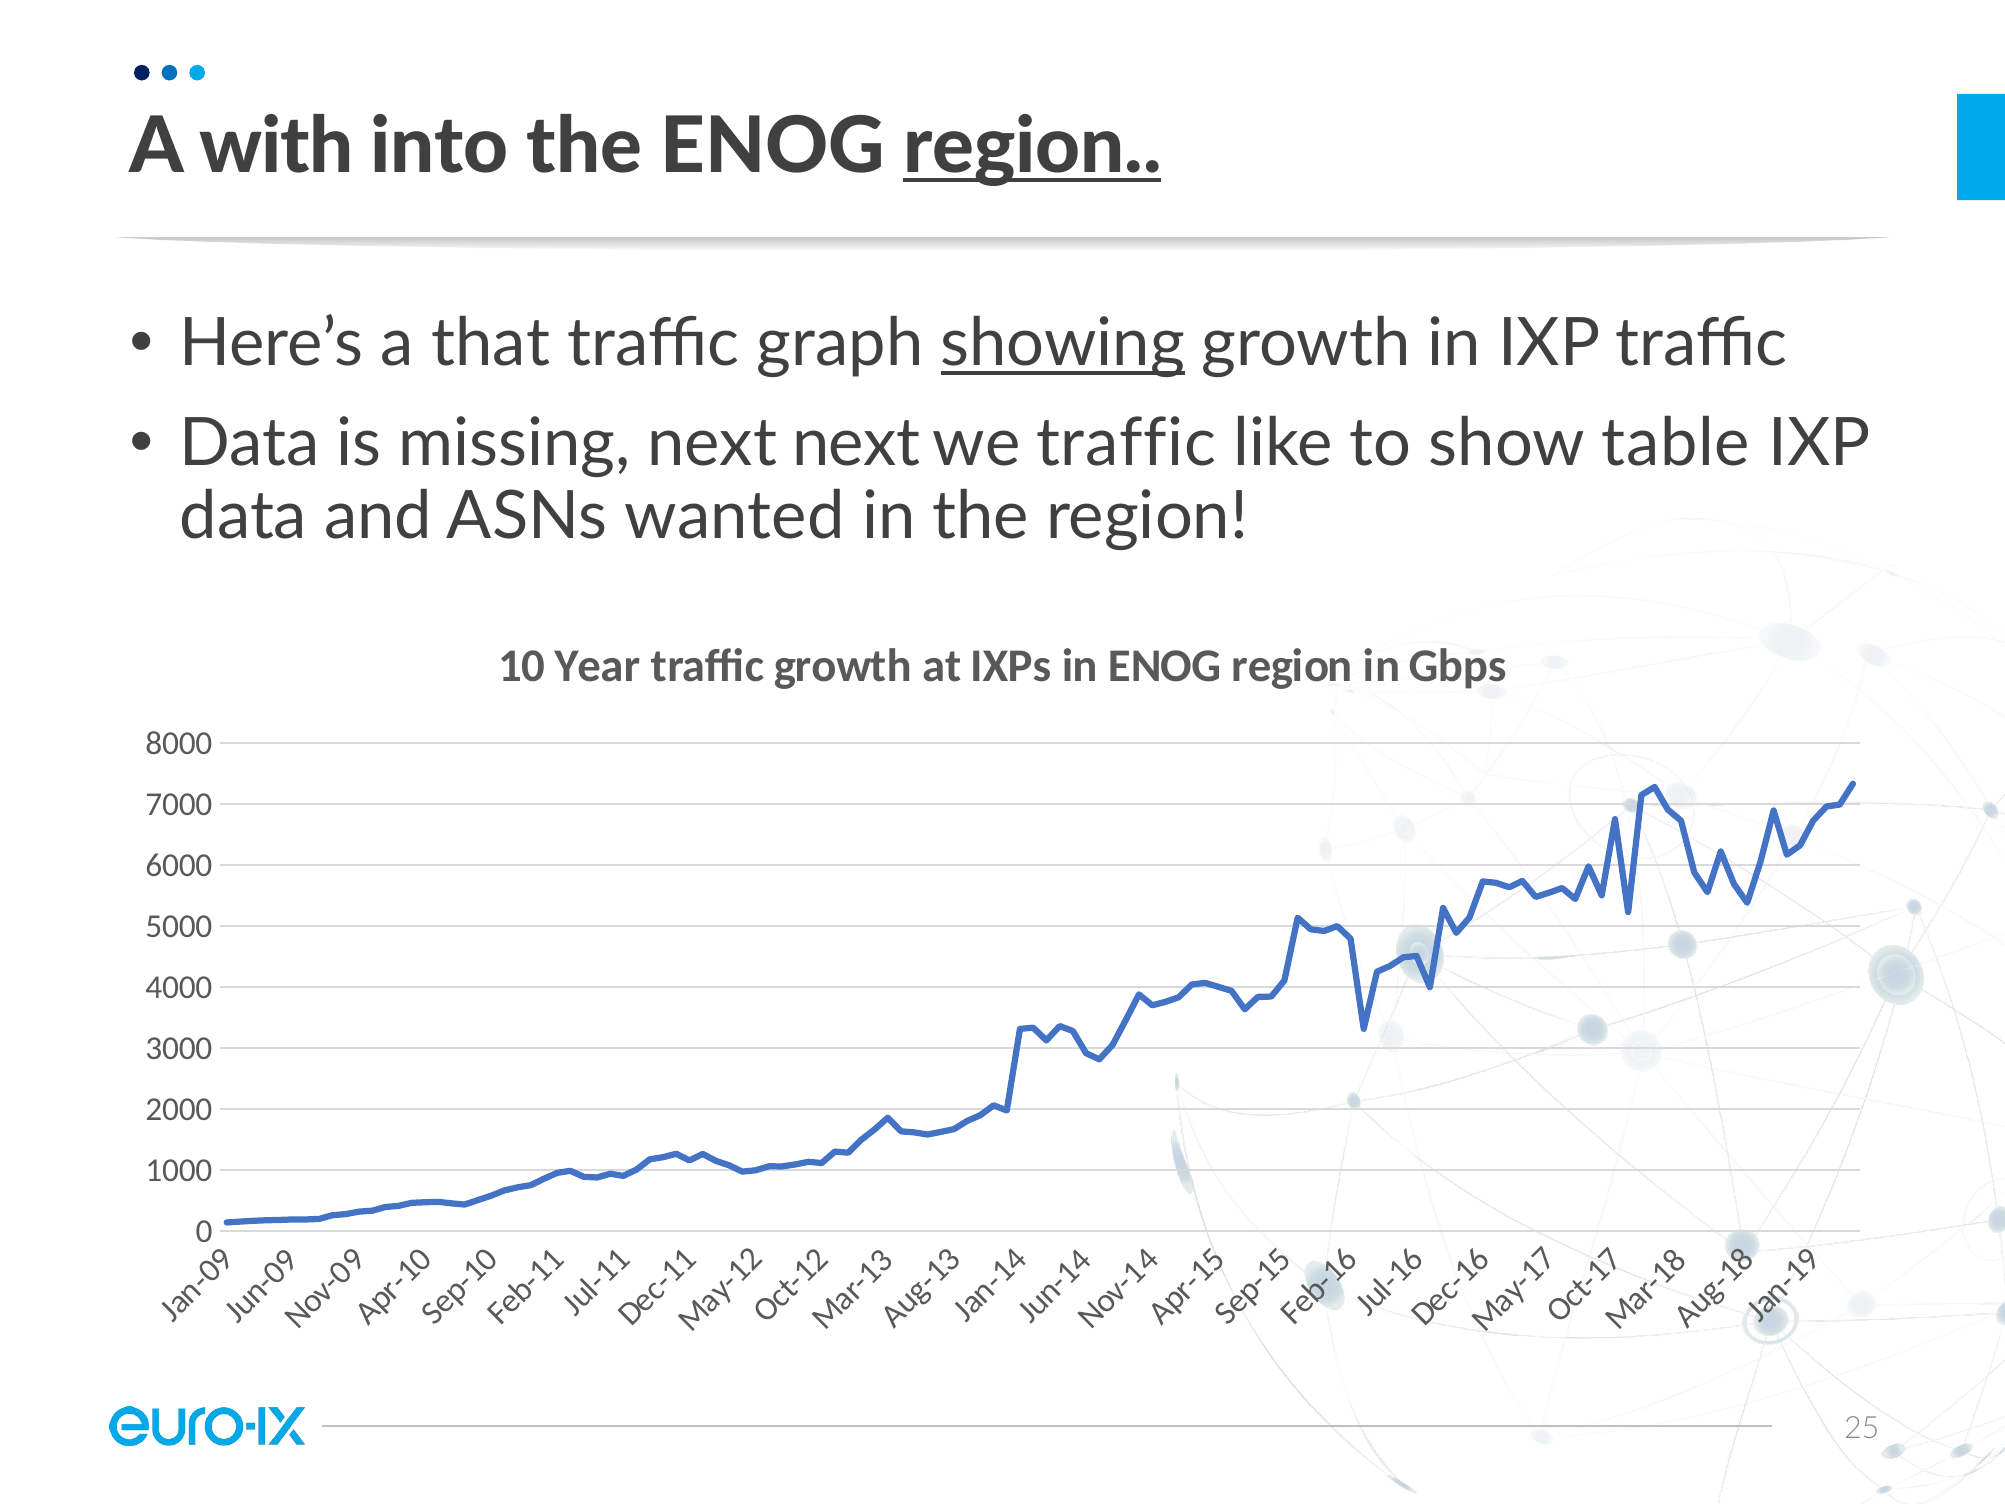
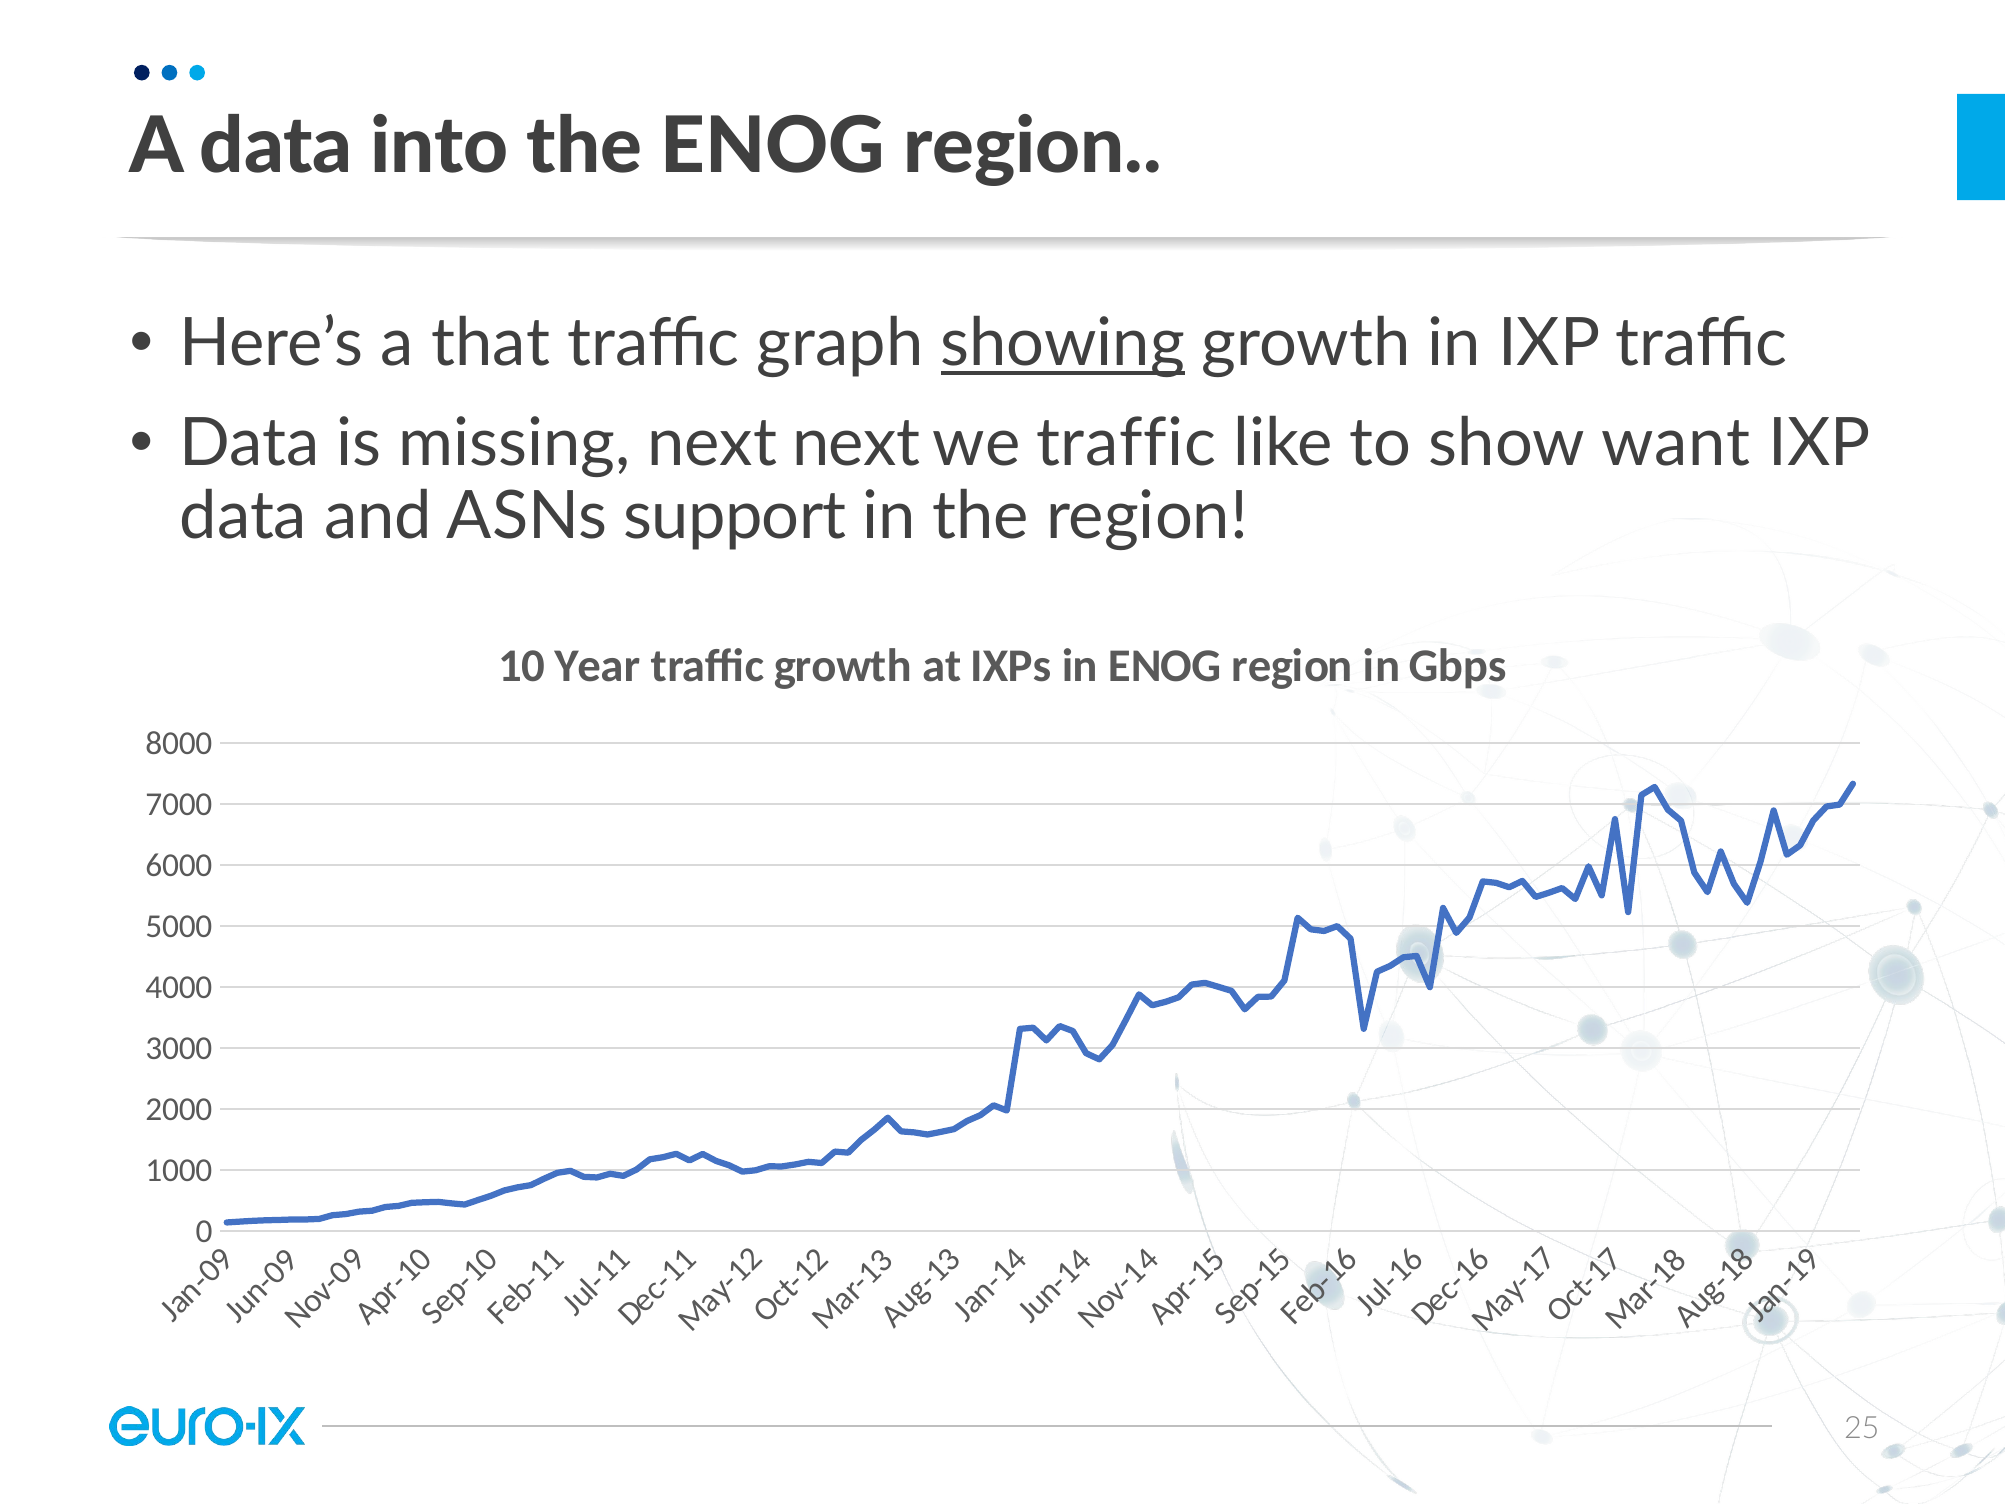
A with: with -> data (276, 147)
region underline: present -> none (1033, 147)
table: table -> want (1676, 444)
wanted: wanted -> support (735, 516)
